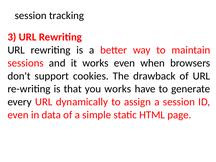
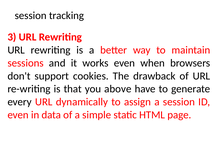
you works: works -> above (118, 89)
